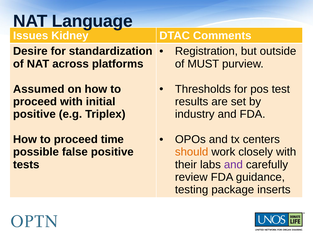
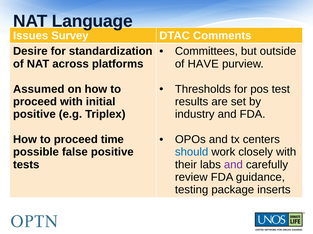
Kidney: Kidney -> Survey (70, 36)
Registration: Registration -> Committees (206, 51)
MUST: MUST -> HAVE (203, 64)
should colour: orange -> blue (192, 152)
